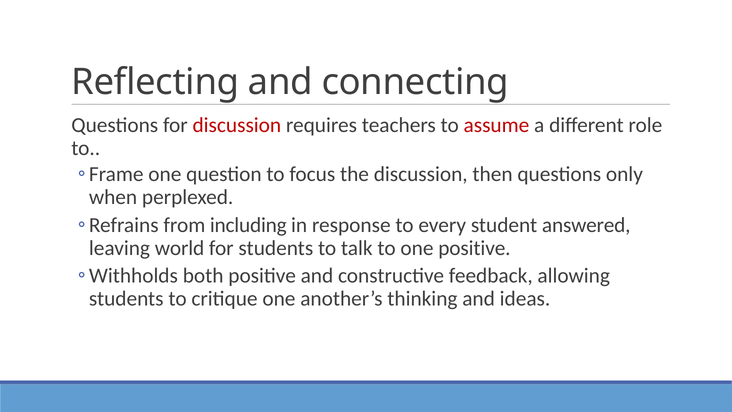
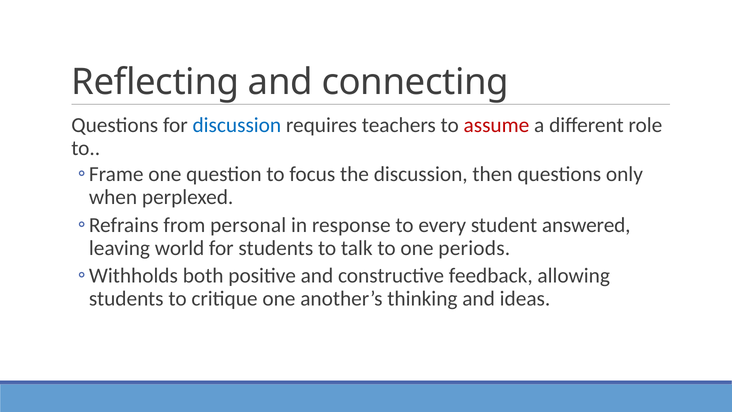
discussion colour: red -> blue (237, 125)
including: including -> personal (248, 225)
one positive: positive -> periods (474, 248)
